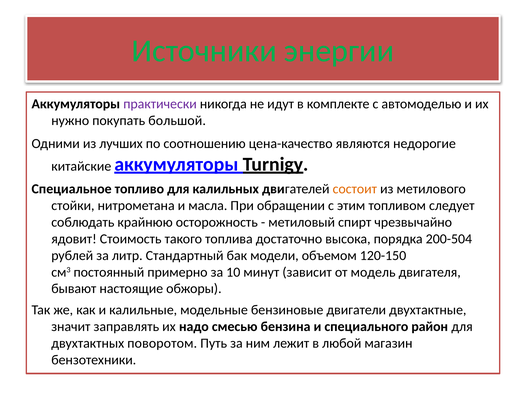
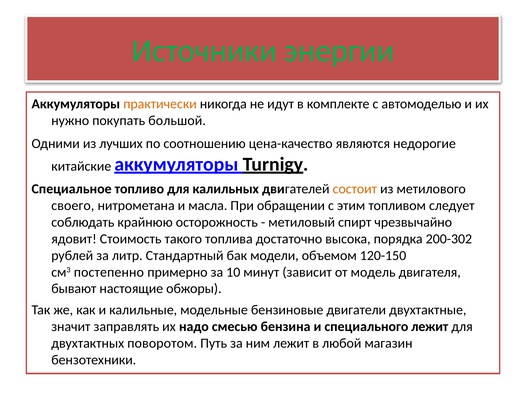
практически colour: purple -> orange (160, 104)
стойки: стойки -> своего (73, 206)
200-504: 200-504 -> 200-302 (449, 239)
постоянный: постоянный -> постепенно (109, 272)
специального район: район -> лежит (430, 327)
